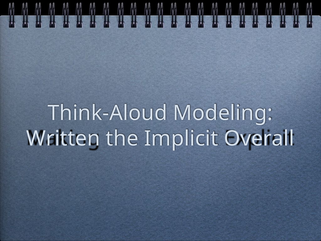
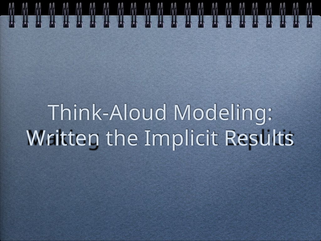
Overall: Overall -> Results (259, 138)
